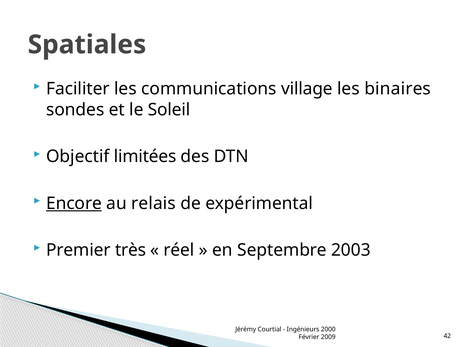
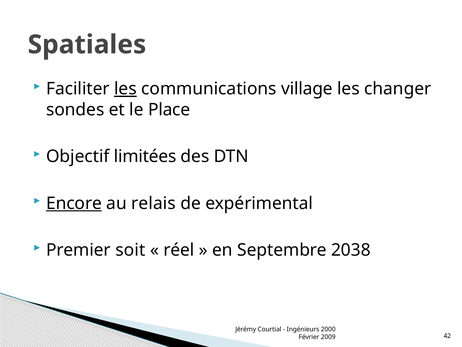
les underline: none -> present (125, 89)
binaires: binaires -> changer (398, 89)
Soleil: Soleil -> Place (169, 110)
très: très -> soit (130, 250)
2003: 2003 -> 2038 (351, 250)
